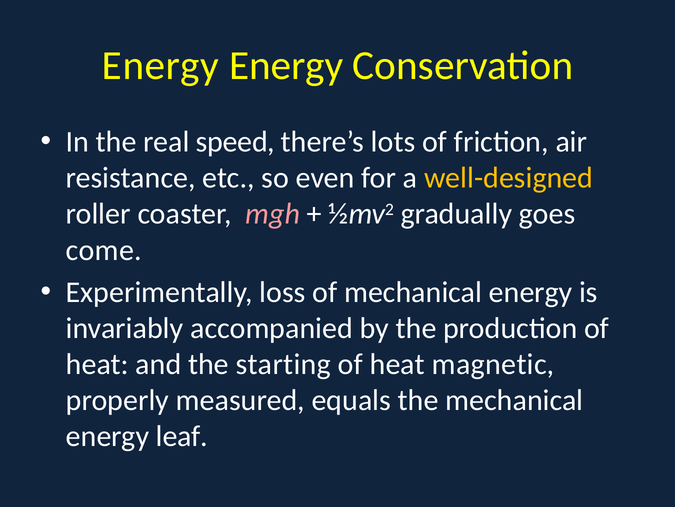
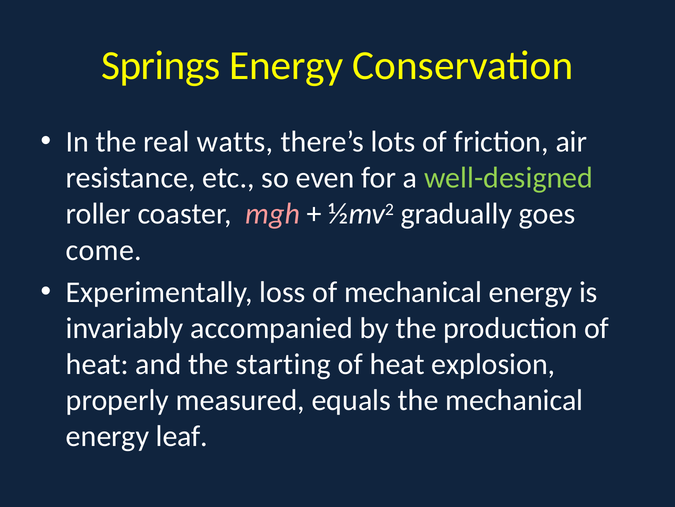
Energy: Energy -> Springs (161, 65)
speed: speed -> watts (235, 142)
well-designed colour: yellow -> light green (509, 178)
magnetic: magnetic -> explosion (493, 364)
